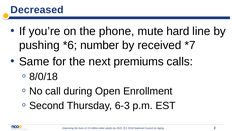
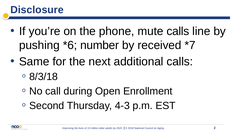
Decreased: Decreased -> Disclosure (37, 10)
mute hard: hard -> calls (178, 31)
premiums: premiums -> additional (139, 61)
8/0/18: 8/0/18 -> 8/3/18 (44, 76)
6-3: 6-3 -> 4-3 (122, 105)
